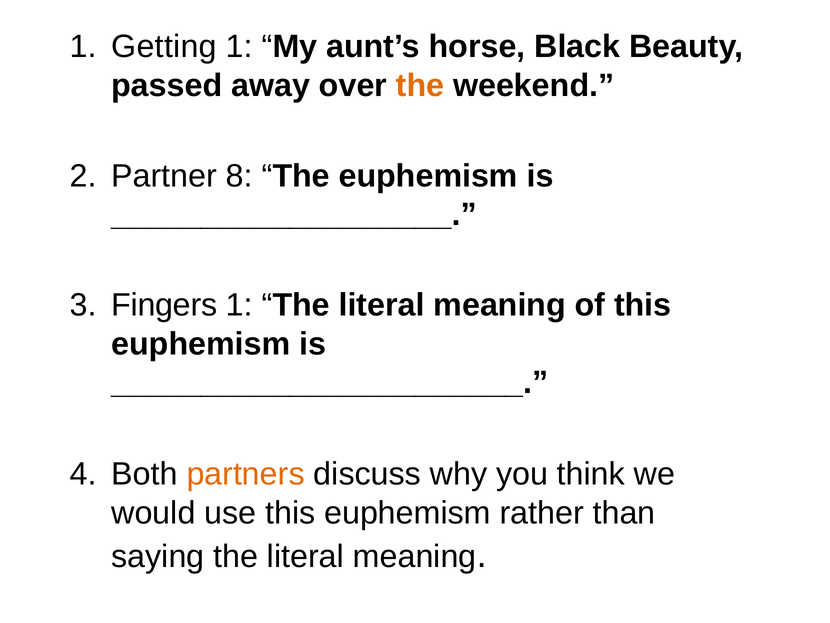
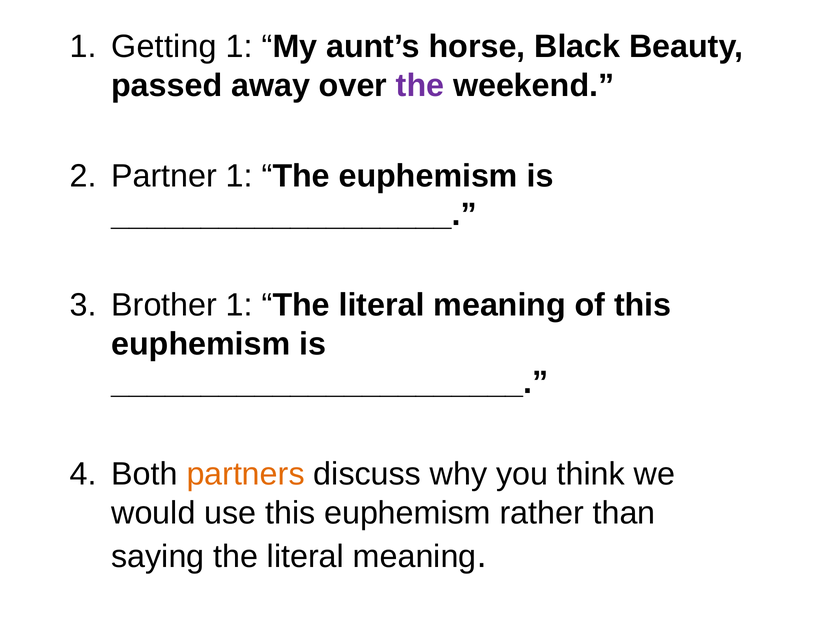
the colour: orange -> purple (420, 85)
Partner 8: 8 -> 1 (239, 176)
Fingers: Fingers -> Brother (164, 305)
